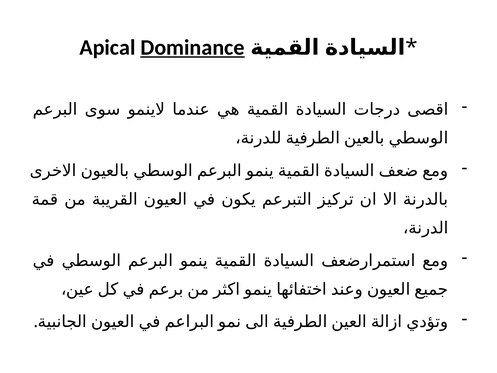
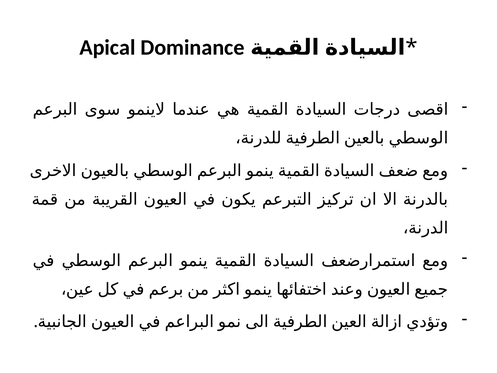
Dominance underline: present -> none (193, 48)
